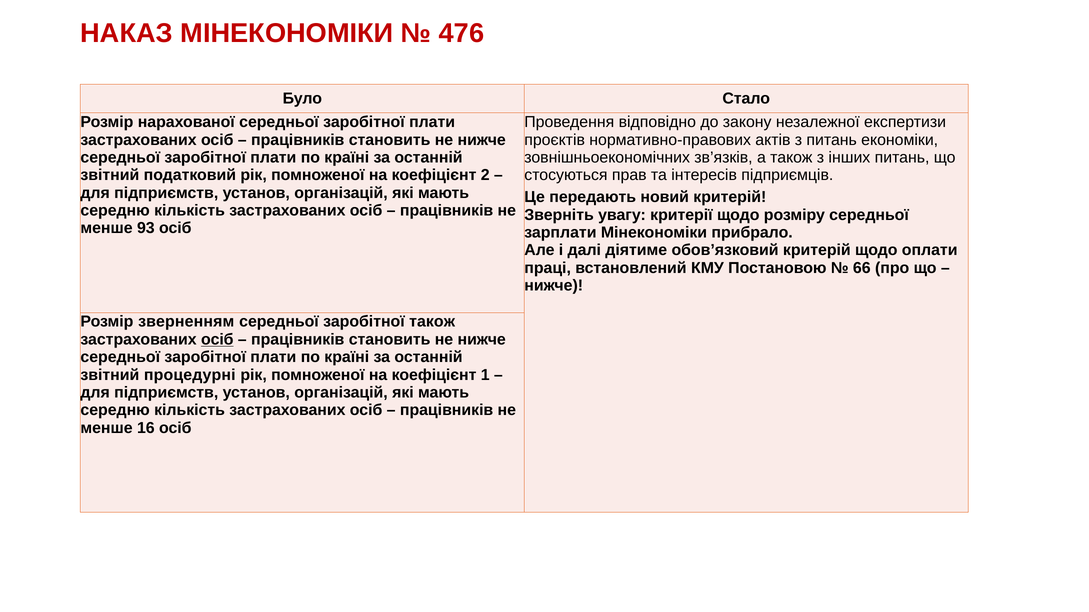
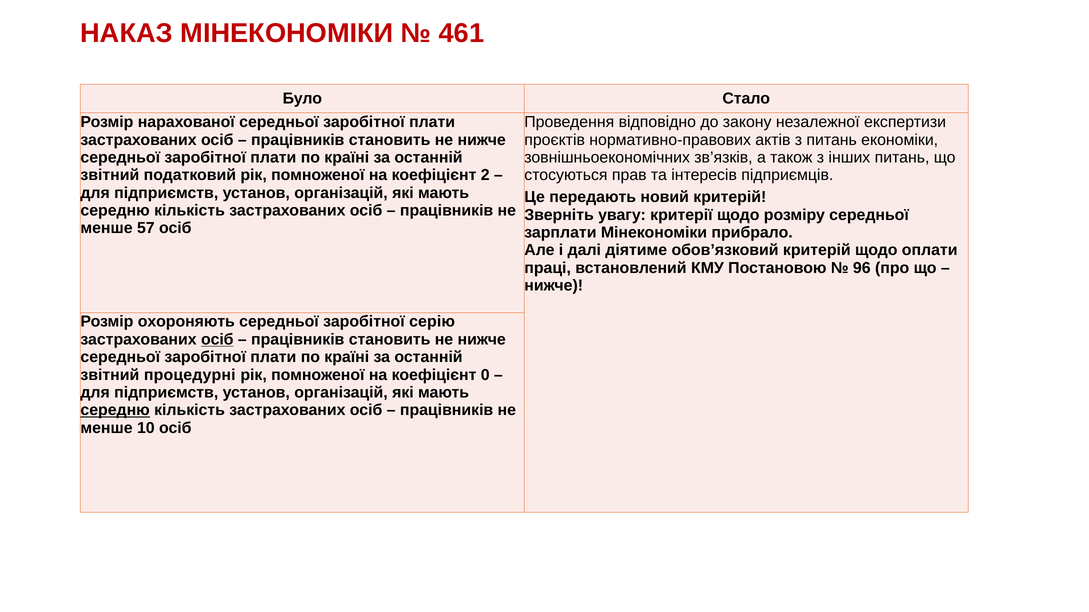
476: 476 -> 461 (462, 33)
93: 93 -> 57 (146, 228)
66: 66 -> 96 (862, 268)
зверненням: зверненням -> охороняють (186, 322)
заробітної також: також -> серію (432, 322)
1: 1 -> 0 (485, 375)
середню underline: none -> present (115, 411)
16: 16 -> 10 (146, 428)
